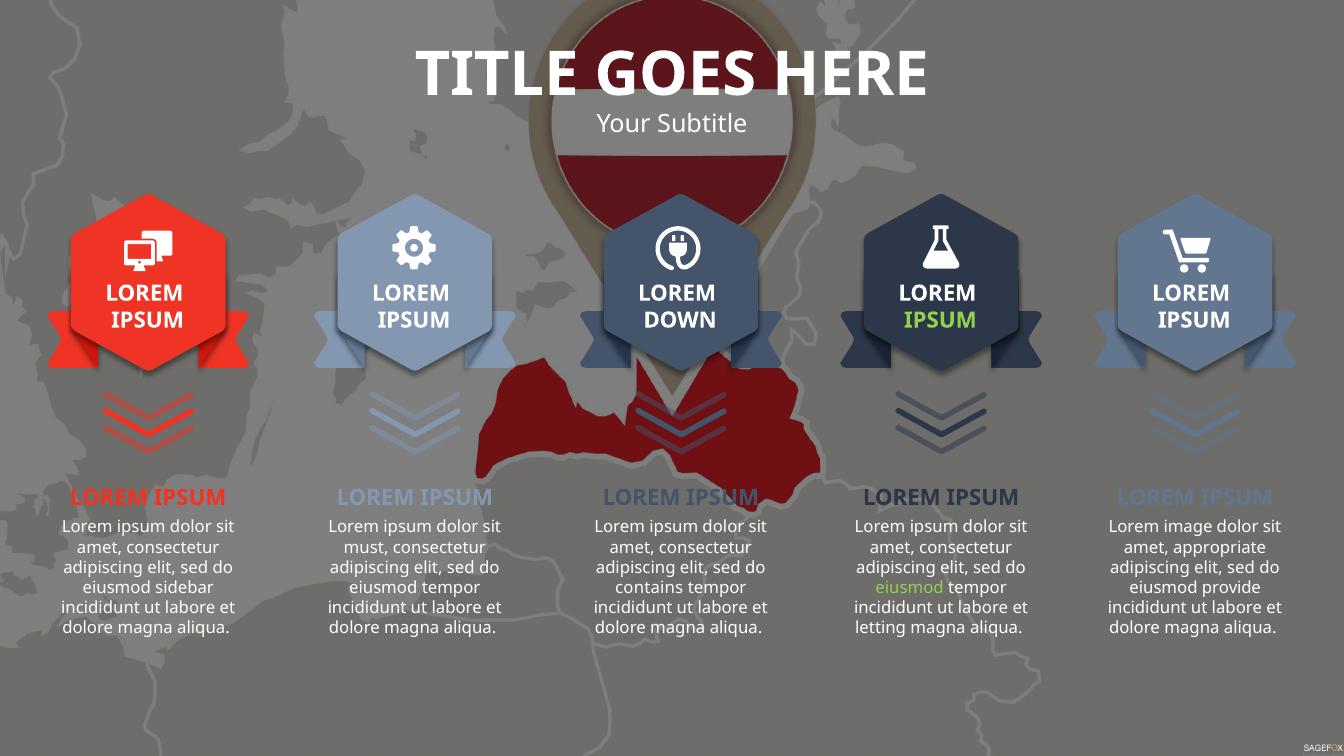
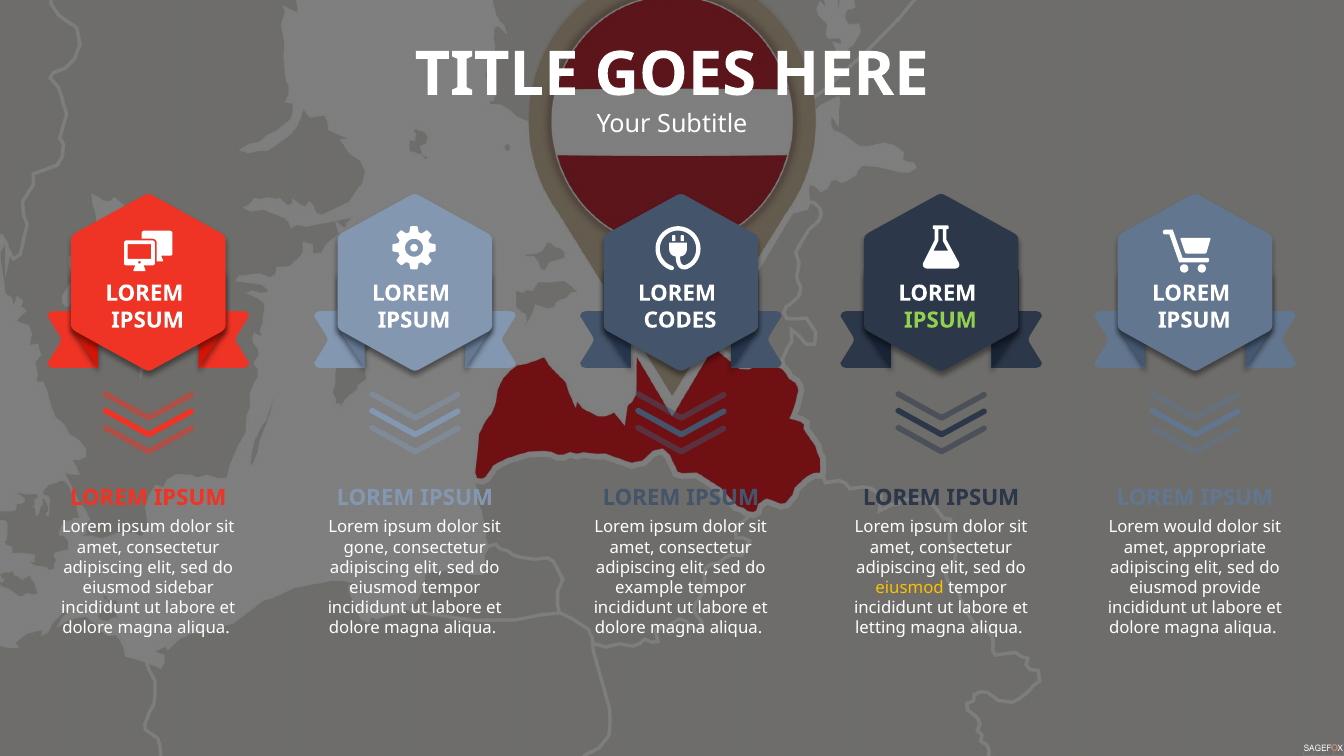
DOWN: DOWN -> CODES (680, 320)
image: image -> would (1188, 527)
must: must -> gone (366, 548)
contains: contains -> example (649, 588)
eiusmod colour: light green -> yellow (910, 588)
